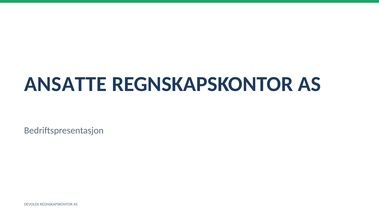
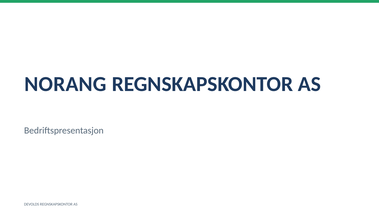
ANSATTE: ANSATTE -> NORANG (65, 84)
